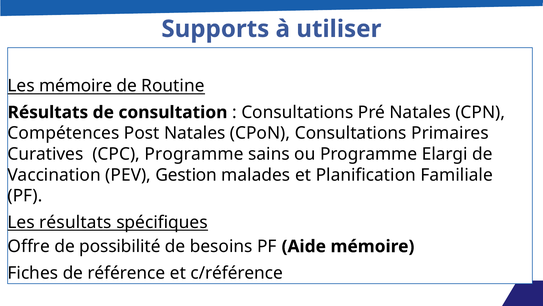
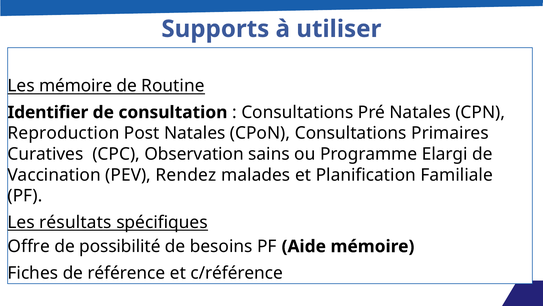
Résultats: Résultats -> Identifier (48, 112)
Compétences: Compétences -> Reproduction (63, 133)
CPC Programme: Programme -> Observation (194, 154)
Gestion: Gestion -> Rendez (186, 175)
